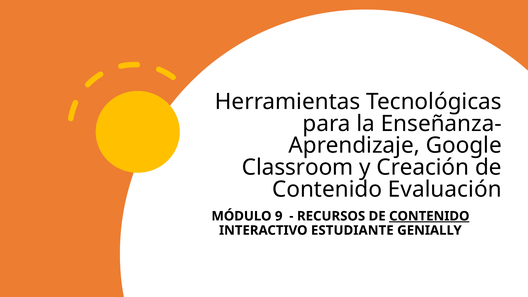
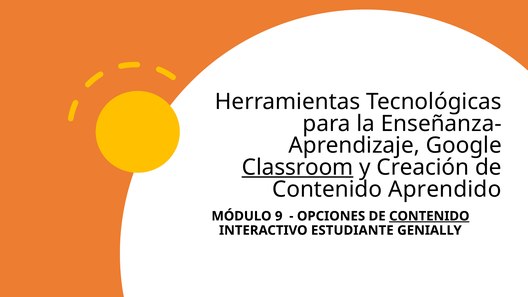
Classroom underline: none -> present (298, 167)
Evaluación: Evaluación -> Aprendido (445, 189)
RECURSOS: RECURSOS -> OPCIONES (331, 216)
